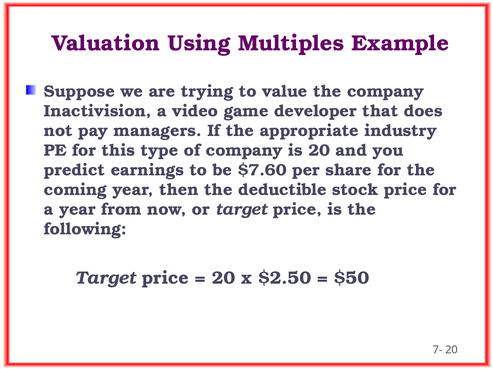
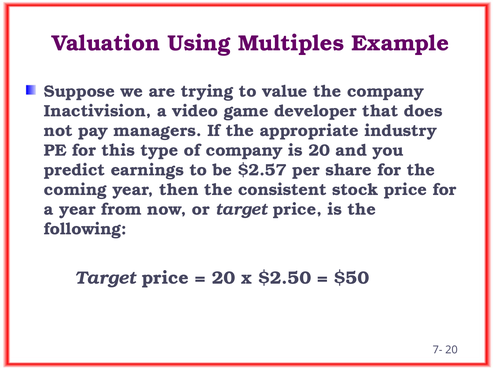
$7.60: $7.60 -> $2.57 (262, 170)
deductible: deductible -> consistent (282, 190)
